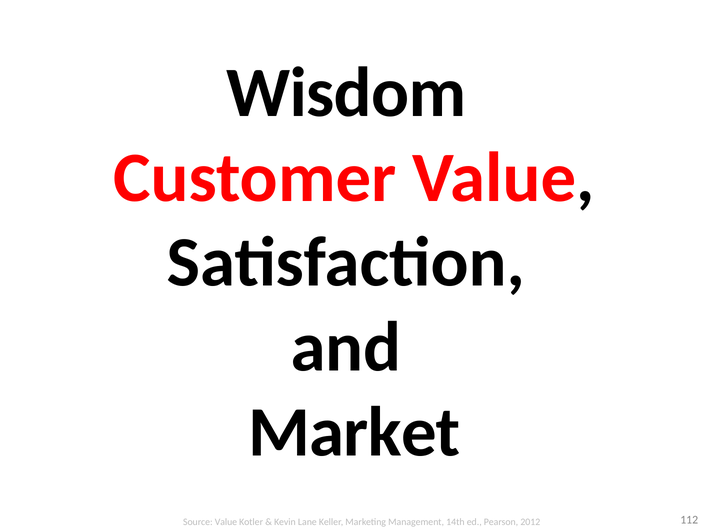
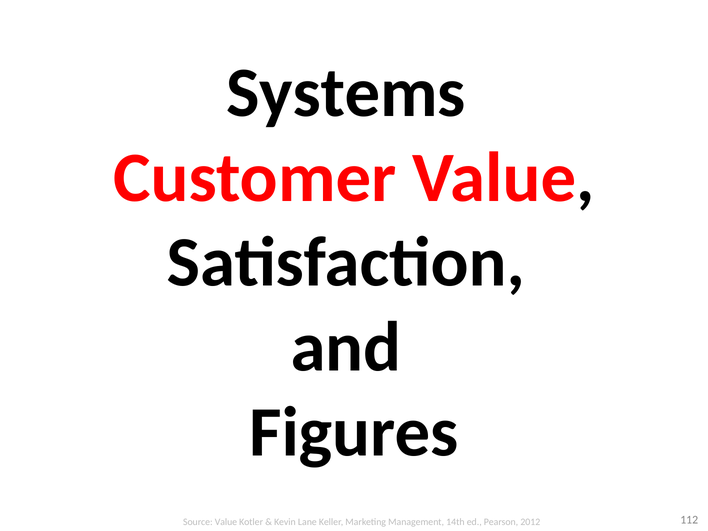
Wisdom: Wisdom -> Systems (346, 93)
Market: Market -> Figures (354, 433)
